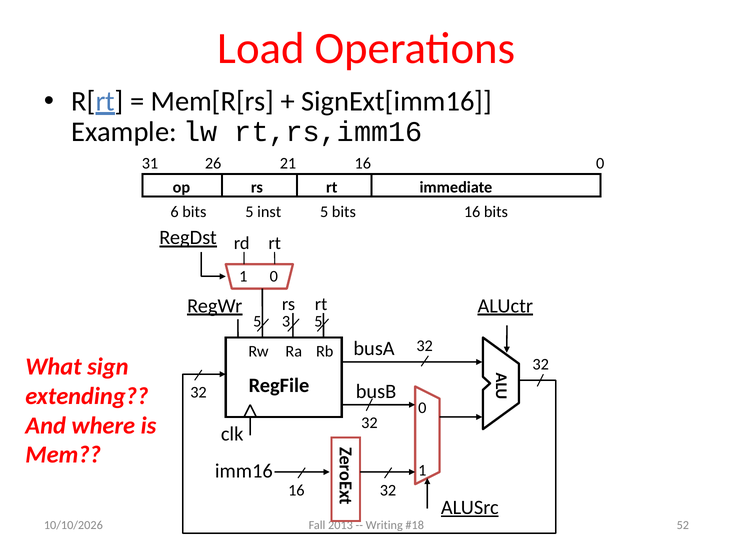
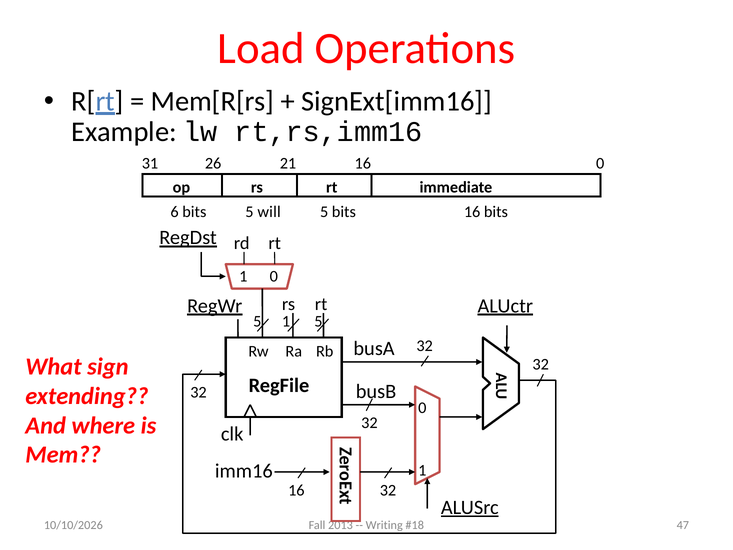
inst: inst -> will (269, 212)
5 3: 3 -> 1 (286, 321)
52: 52 -> 47 (683, 525)
